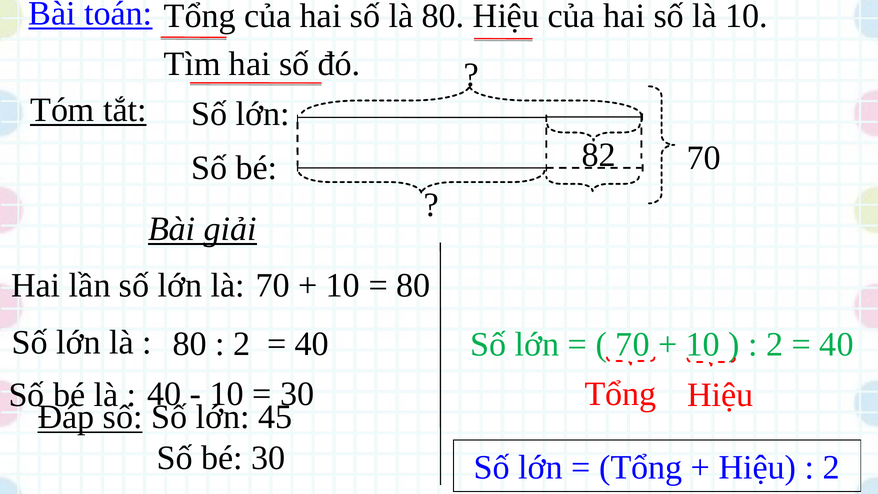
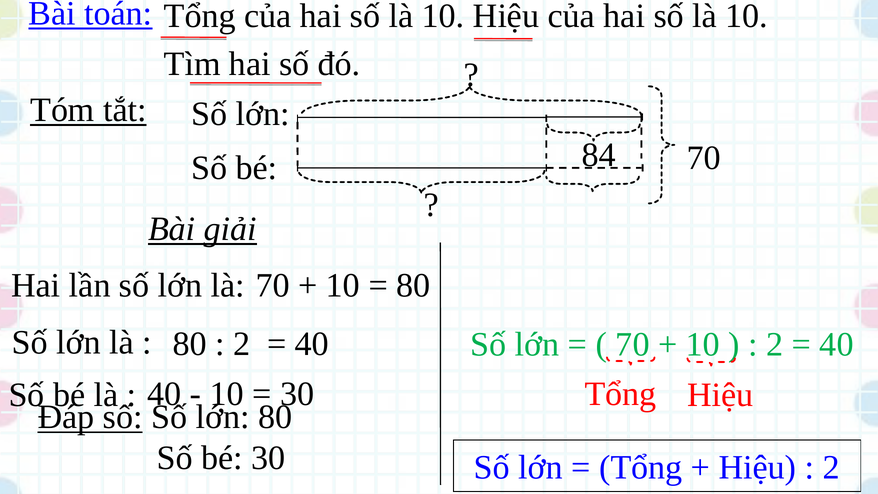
80: 80 -> 10 (443, 16)
82: 82 -> 84 (599, 155)
lớn 45: 45 -> 80 (275, 417)
